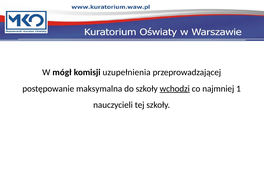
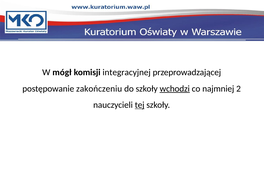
uzupełnienia: uzupełnienia -> integracyjnej (127, 72)
maksymalna: maksymalna -> zakończeniu (99, 89)
1: 1 -> 2 (239, 89)
tej underline: none -> present (140, 105)
